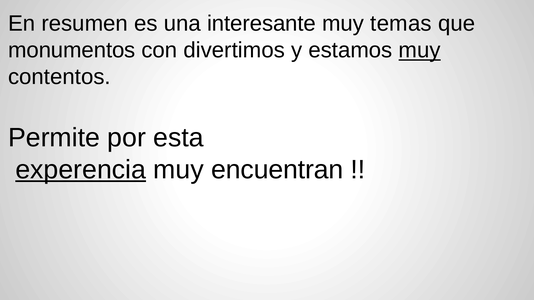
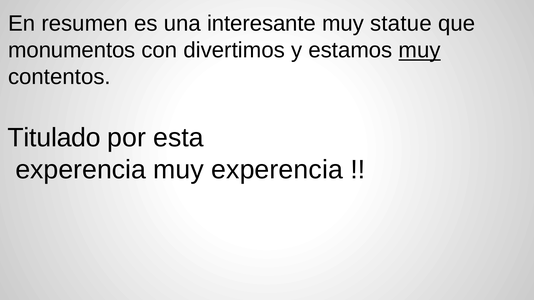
temas: temas -> statue (401, 24)
Permite: Permite -> Titulado (54, 138)
experencia underline: present -> none (81, 170)
muy encuentran: encuentran -> experencia (277, 170)
